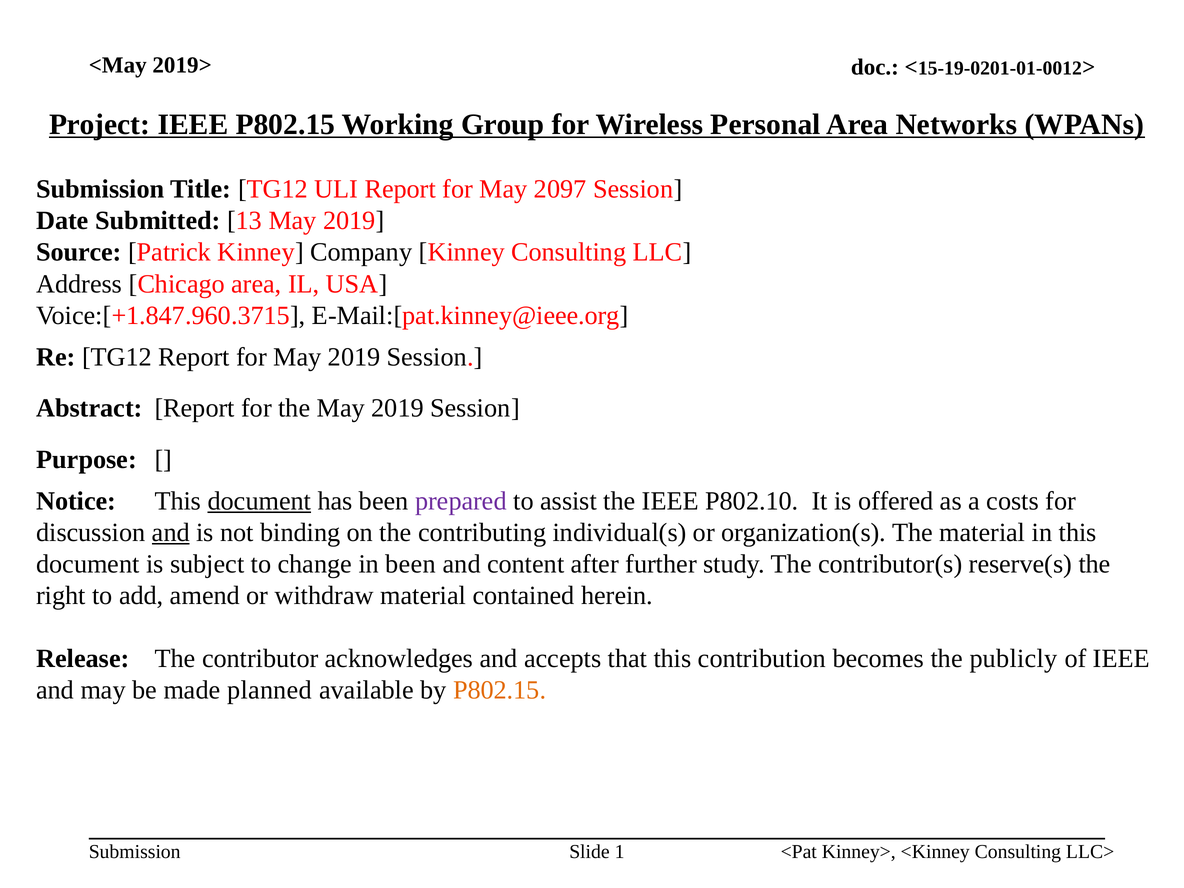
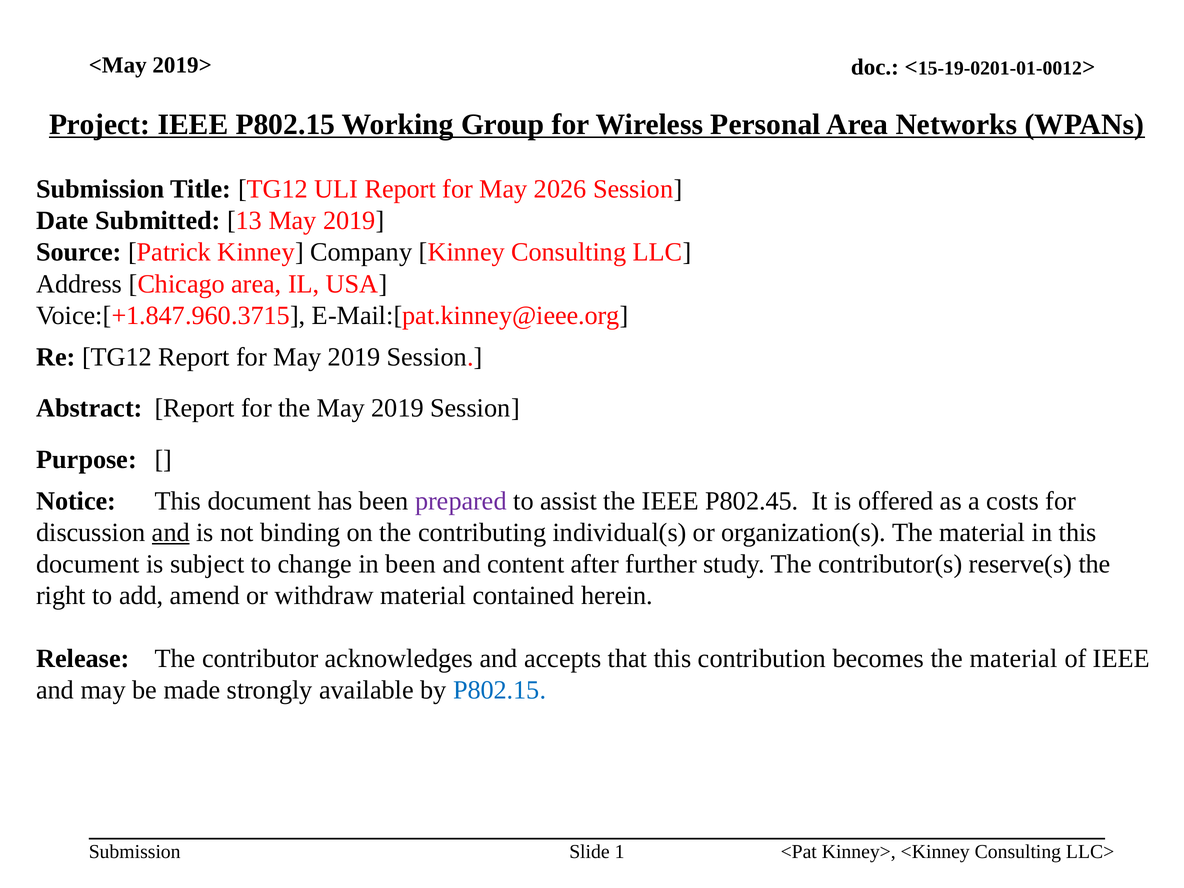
2097: 2097 -> 2026 (560, 189)
document underline: present -> none (259, 501)
P802.10: P802.10 -> P802.45 (752, 501)
becomes the publicly: publicly -> material (1013, 659)
planned: planned -> strongly (270, 690)
P802.15 colour: orange -> blue (500, 690)
